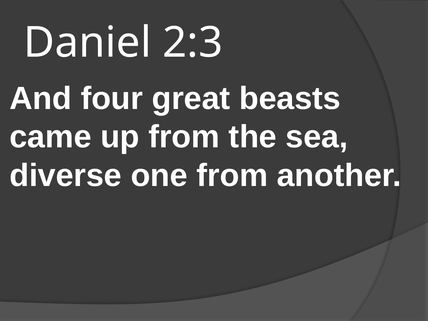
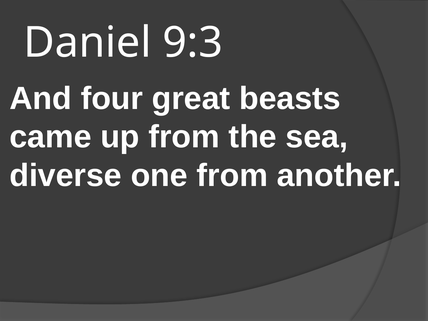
2:3: 2:3 -> 9:3 (193, 43)
